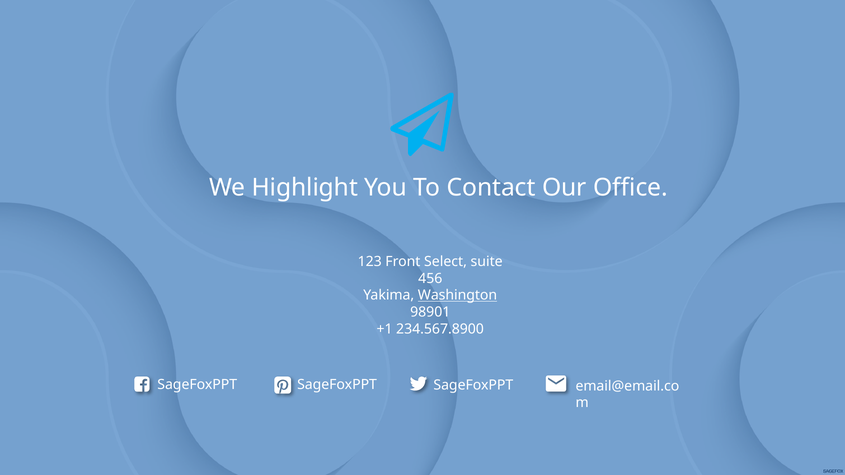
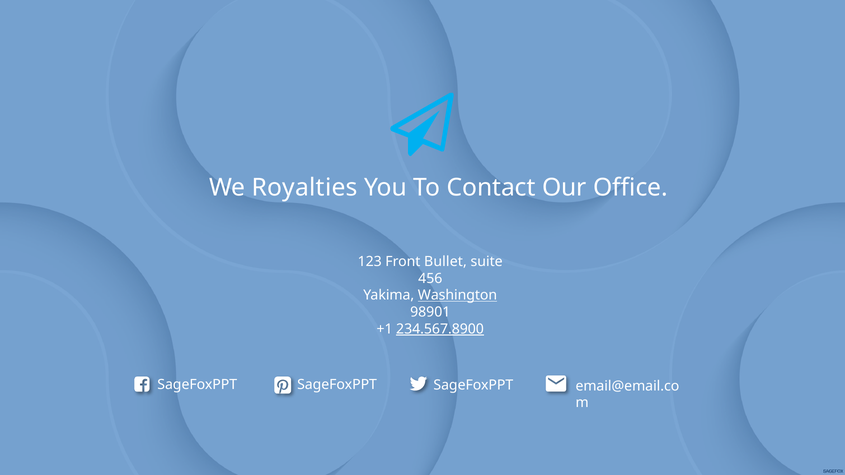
Highlight: Highlight -> Royalties (305, 188)
Select: Select -> Bullet (445, 262)
234.567.8900 underline: none -> present (440, 329)
